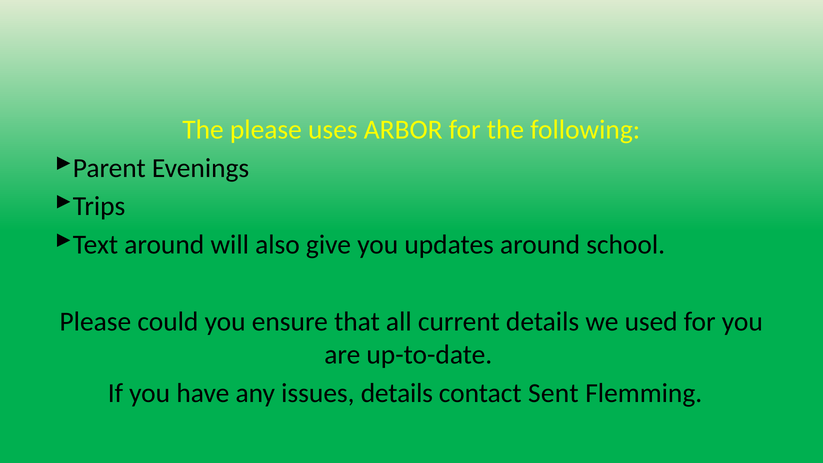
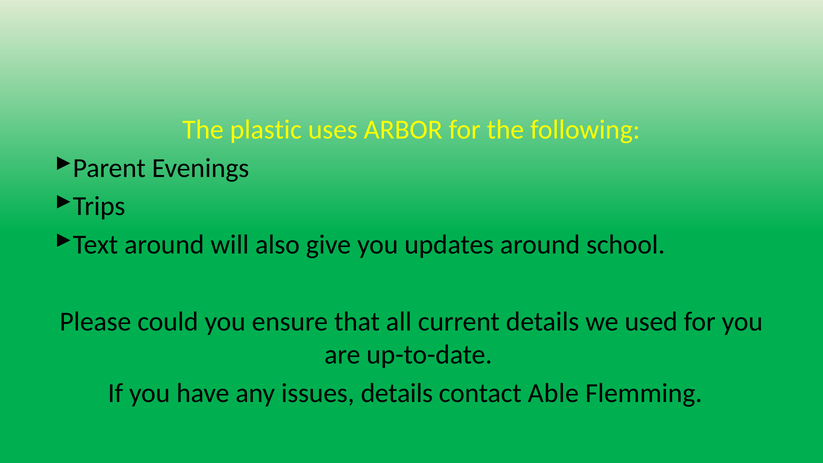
The please: please -> plastic (266, 130)
Sent: Sent -> Able (553, 393)
